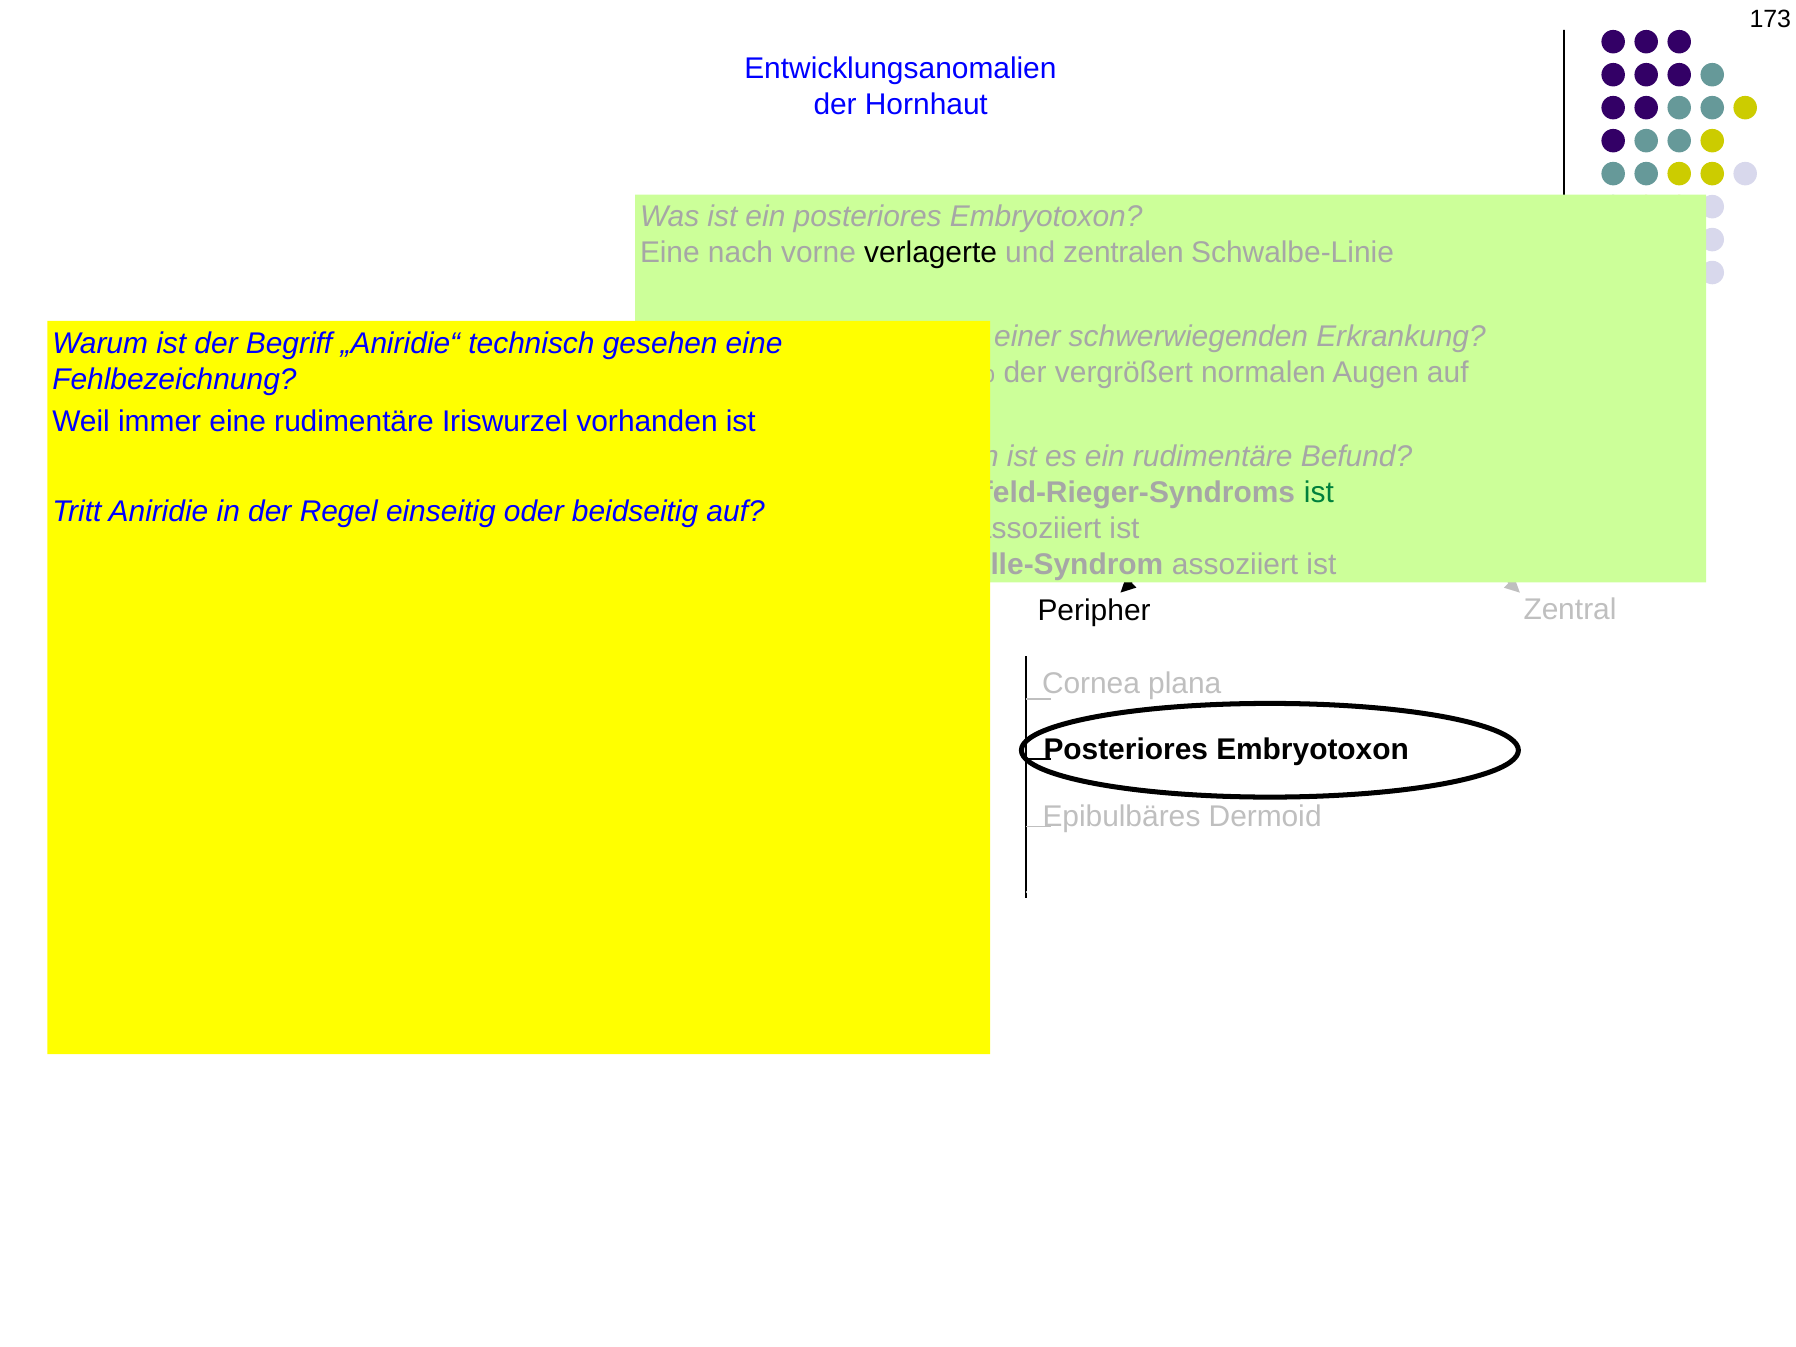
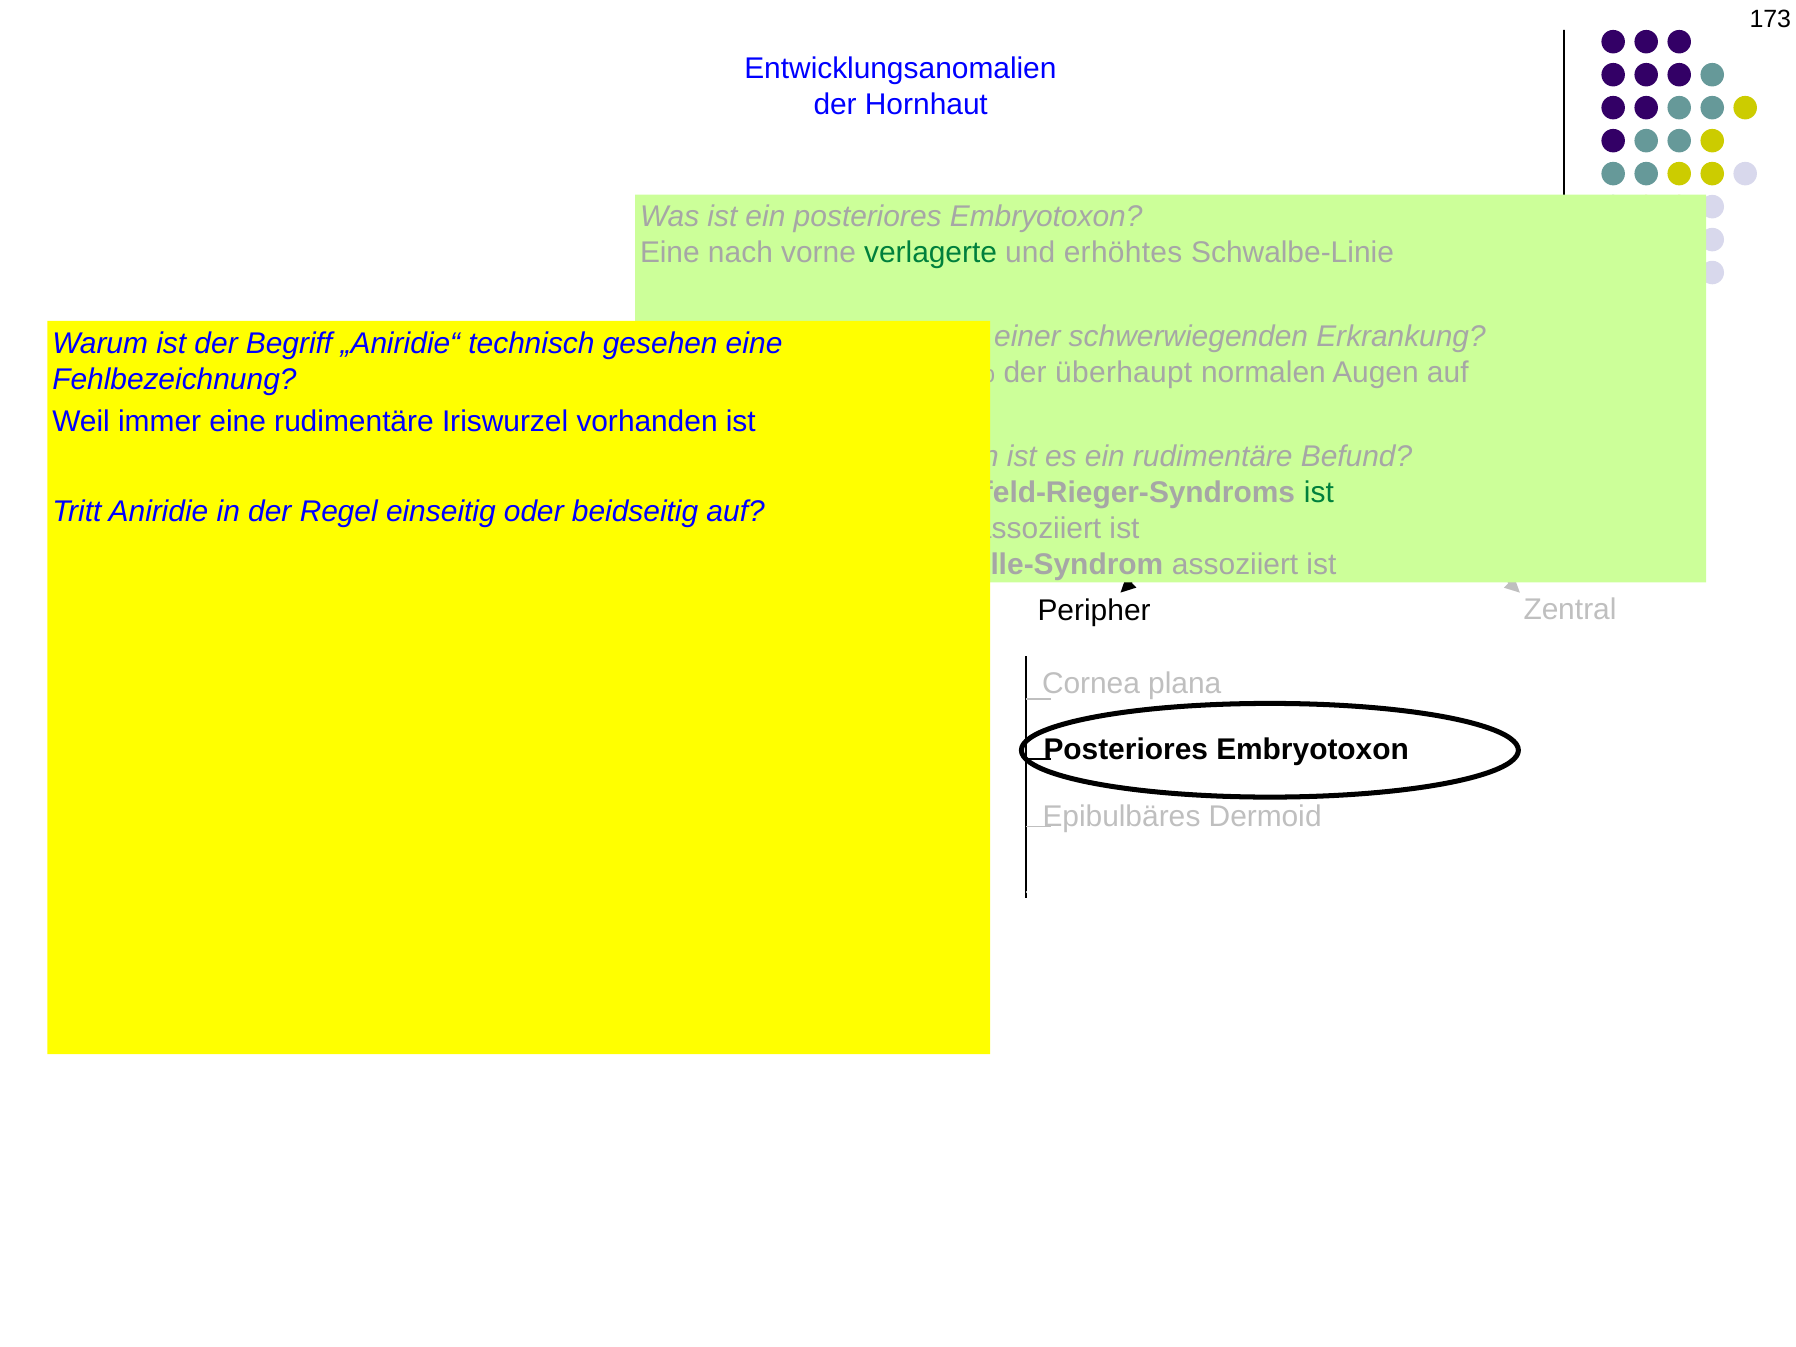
verlagerte colour: black -> green (931, 253)
zentralen: zentralen -> erhöhtes (1123, 253)
vergrößert: vergrößert -> überhaupt (1124, 373)
